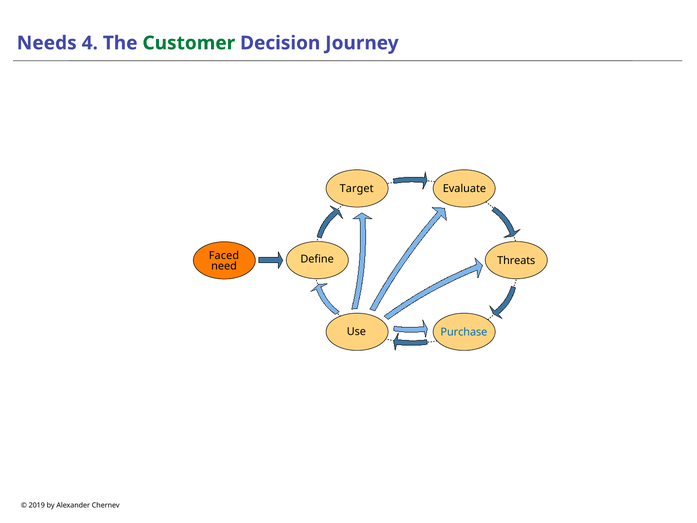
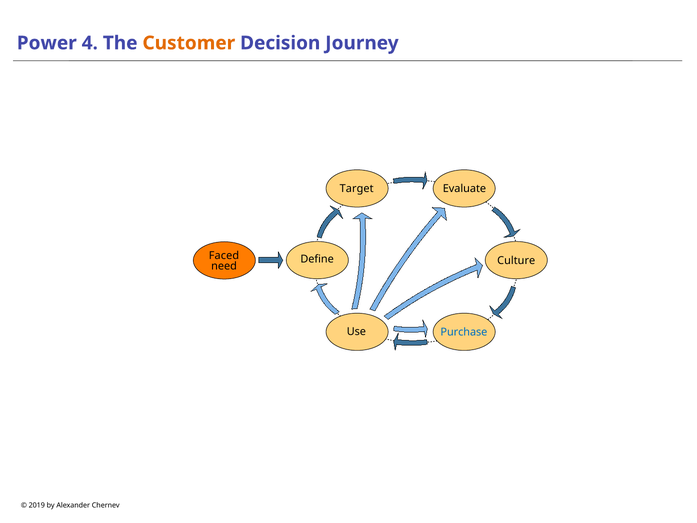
Needs: Needs -> Power (47, 43)
Customer colour: green -> orange (189, 43)
Threats: Threats -> Culture (516, 261)
